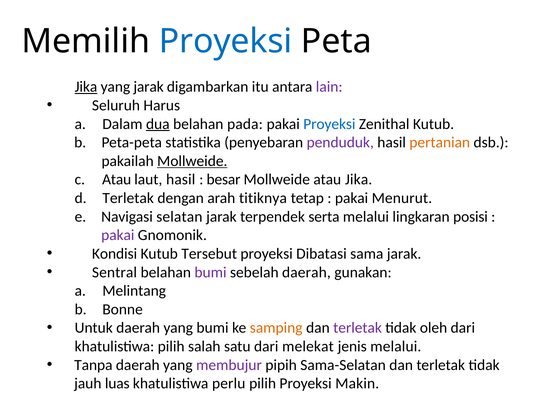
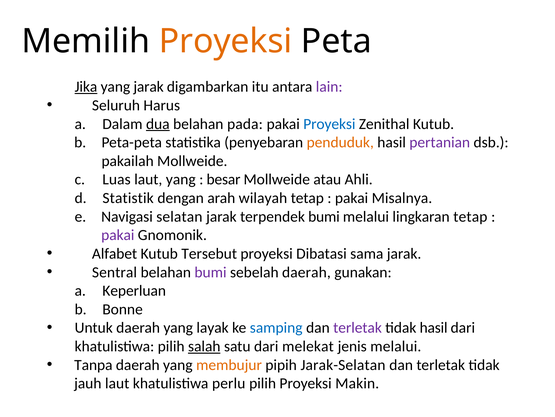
Proyeksi colour: blue -> orange (226, 41)
penduduk colour: purple -> orange (340, 142)
pertanian colour: orange -> purple (440, 142)
Mollweide underline: present -> none (192, 161)
c Atau: Atau -> Luas (117, 179)
laut hasil: hasil -> yang (181, 179)
atau Jika: Jika -> Ahli (359, 179)
d Terletak: Terletak -> Statistik (128, 198)
titiknya: titiknya -> wilayah (263, 198)
Menurut: Menurut -> Misalnya (402, 198)
terpendek serta: serta -> bumi (324, 216)
lingkaran posisi: posisi -> tetap (470, 216)
Kondisi: Kondisi -> Alfabet (115, 253)
Melintang: Melintang -> Keperluan (134, 290)
yang bumi: bumi -> layak (213, 327)
samping colour: orange -> blue (276, 327)
tidak oleh: oleh -> hasil (434, 327)
salah underline: none -> present (204, 346)
membujur colour: purple -> orange (229, 364)
Sama-Selatan: Sama-Selatan -> Jarak-Selatan (343, 364)
jauh luas: luas -> laut (117, 383)
